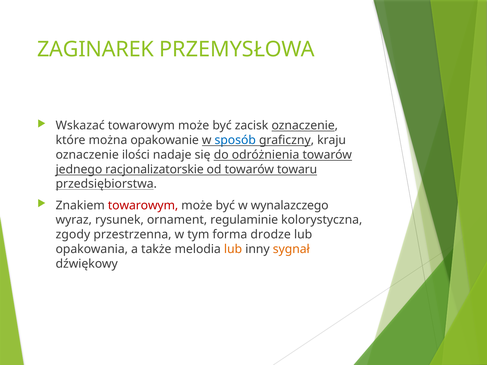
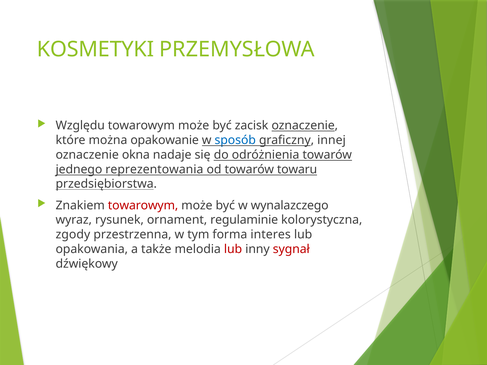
ZAGINAREK: ZAGINAREK -> KOSMETYKI (96, 49)
Wskazać: Wskazać -> Względu (80, 126)
kraju: kraju -> innej (331, 140)
ilości: ilości -> okna (136, 155)
racjonalizatorskie: racjonalizatorskie -> reprezentowania (154, 169)
drodze: drodze -> interes (271, 235)
lub colour: orange -> red (233, 249)
sygnał colour: orange -> red (291, 249)
